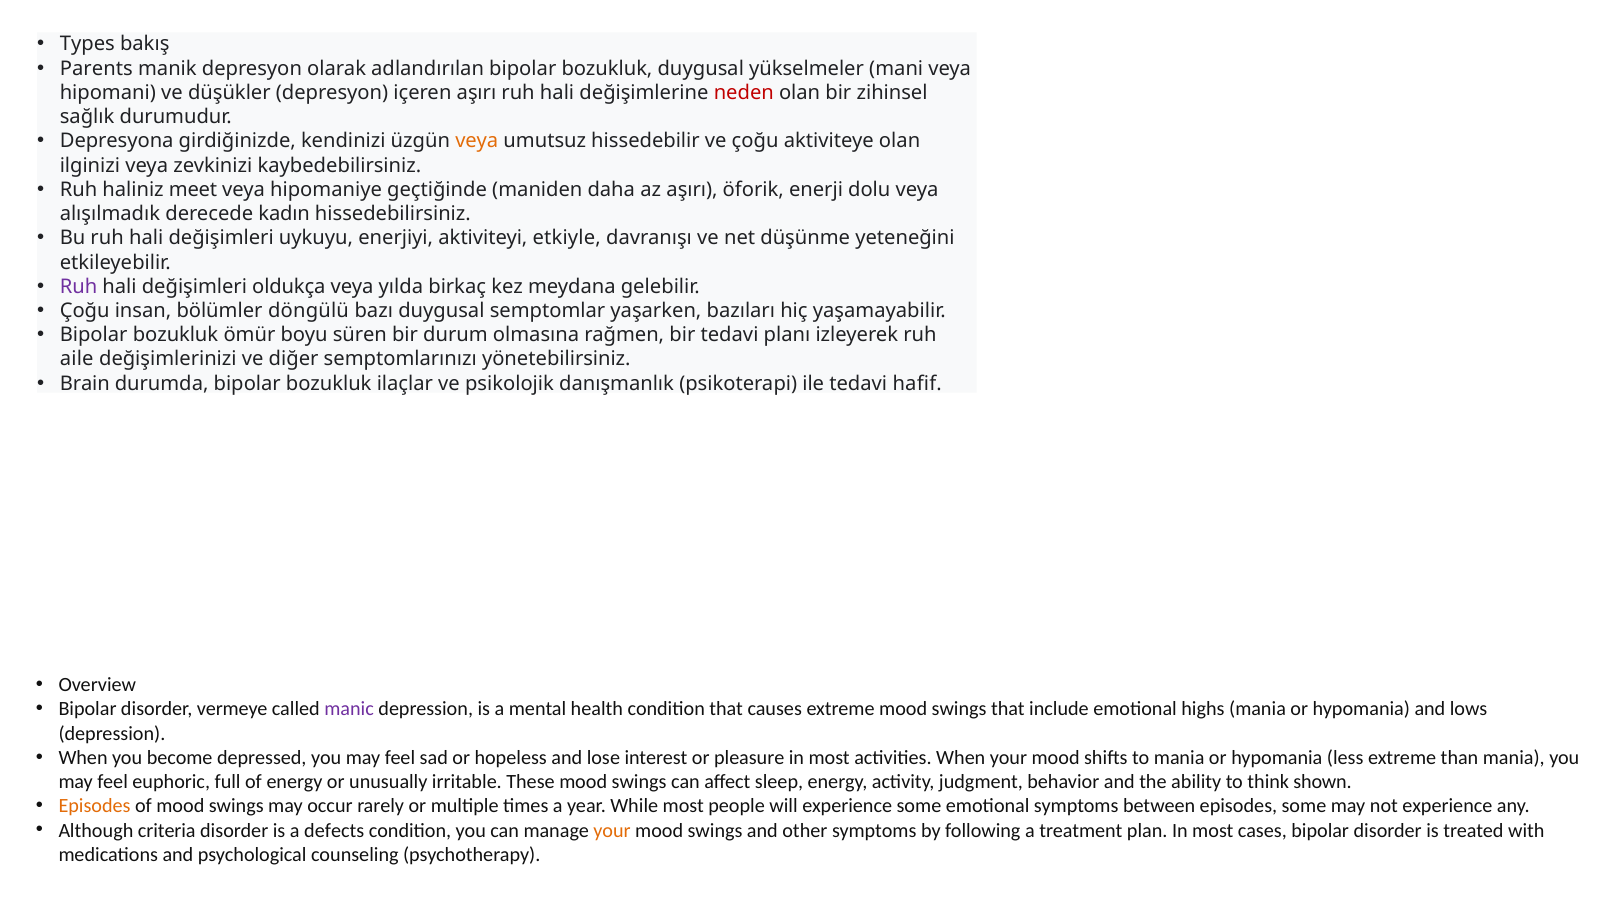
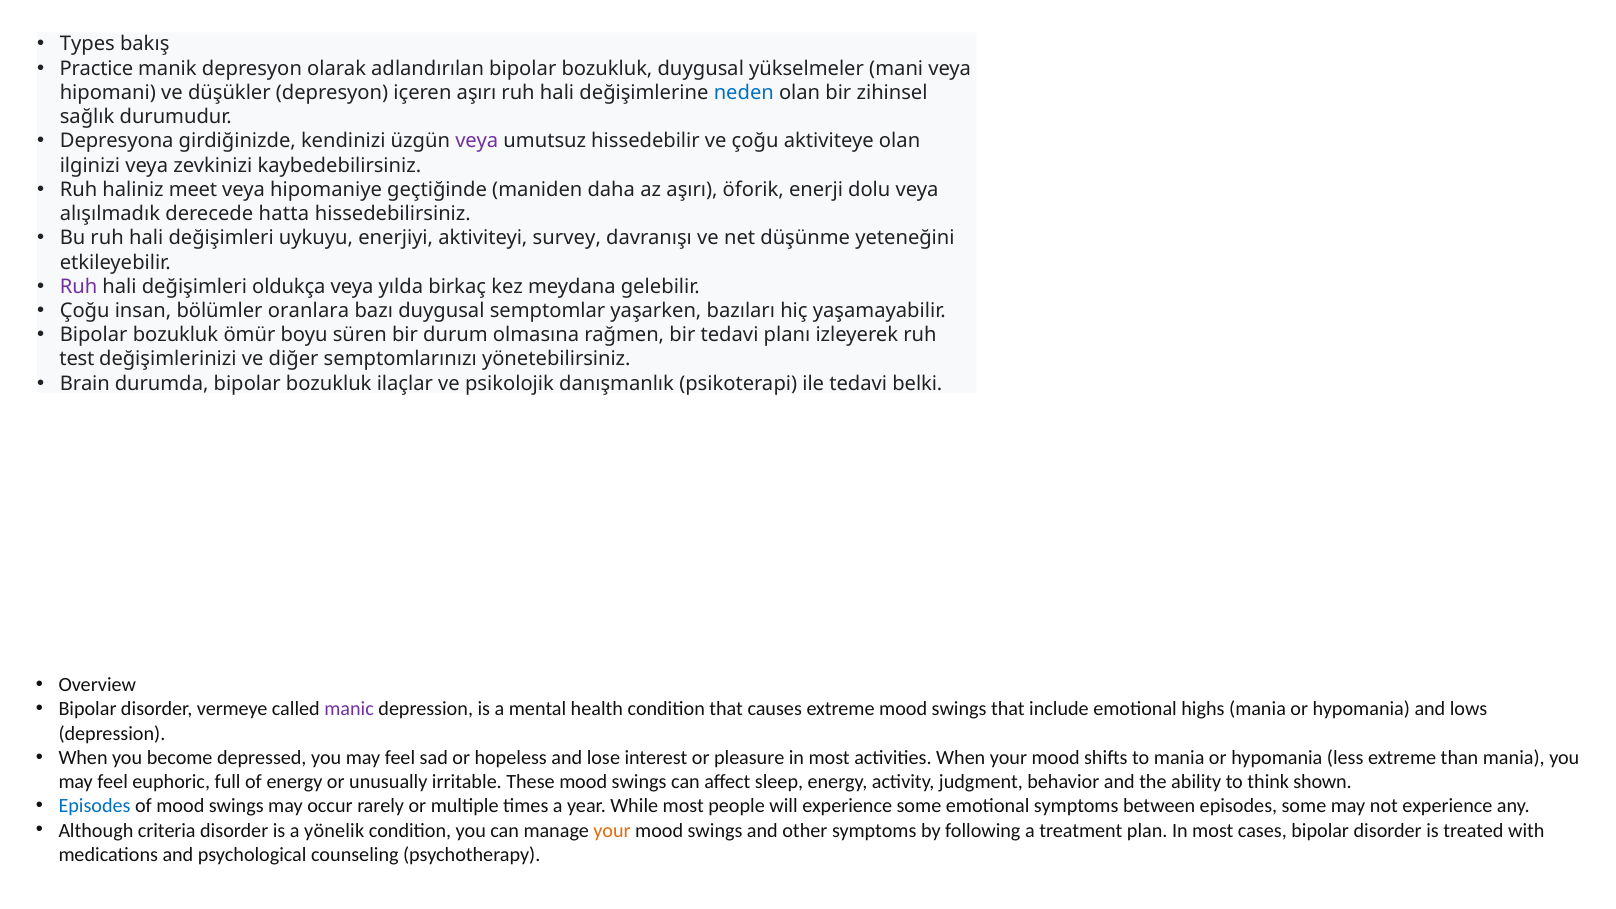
Parents: Parents -> Practice (96, 68)
neden colour: red -> blue (744, 93)
veya colour: orange -> purple (477, 141)
kadın: kadın -> hatta (284, 214)
etkiyle: etkiyle -> survey (567, 238)
döngülü: döngülü -> oranlara (309, 311)
aile: aile -> test (77, 359)
hafif: hafif -> belki (917, 384)
Episodes colour: orange -> blue (95, 806)
defects: defects -> yönelik (334, 830)
